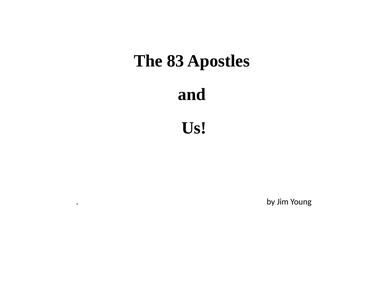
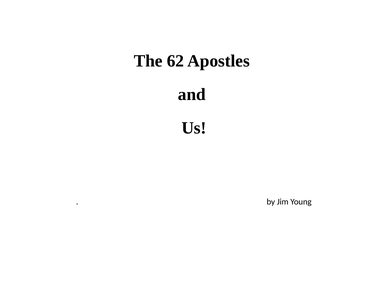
83: 83 -> 62 (175, 61)
